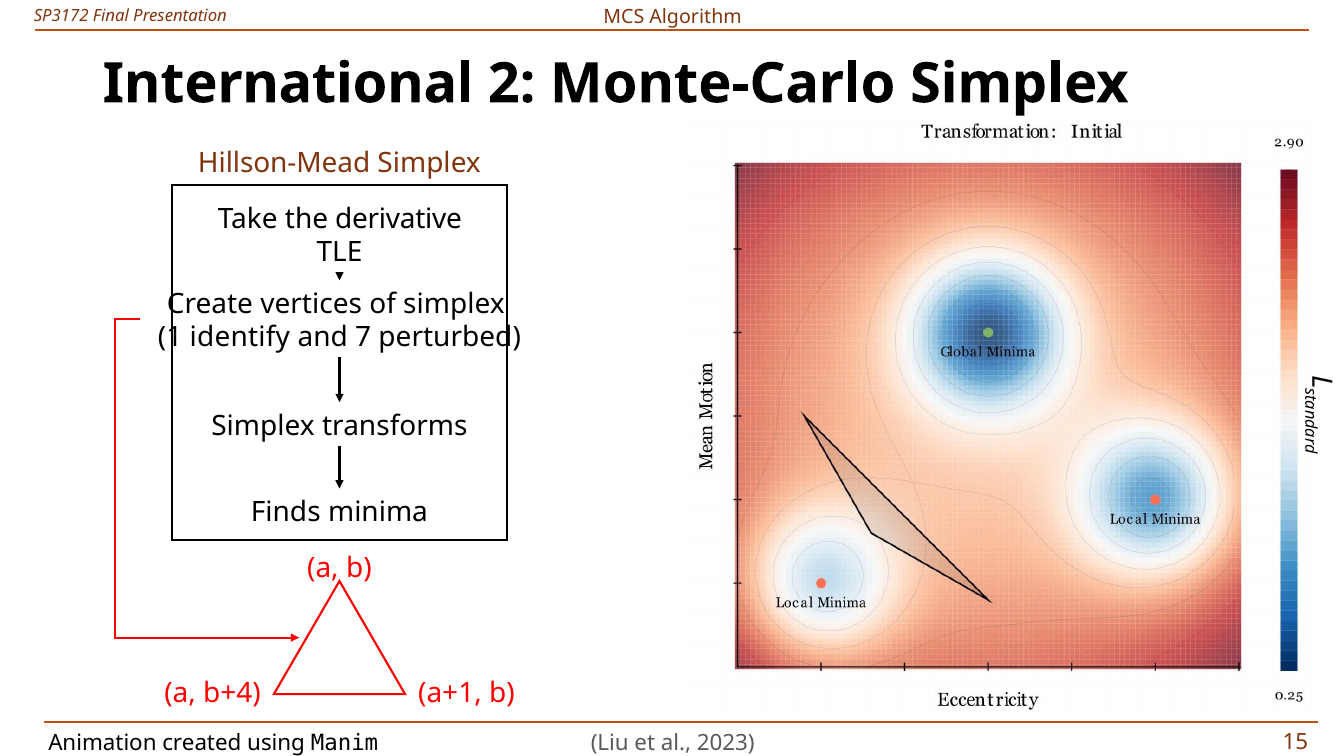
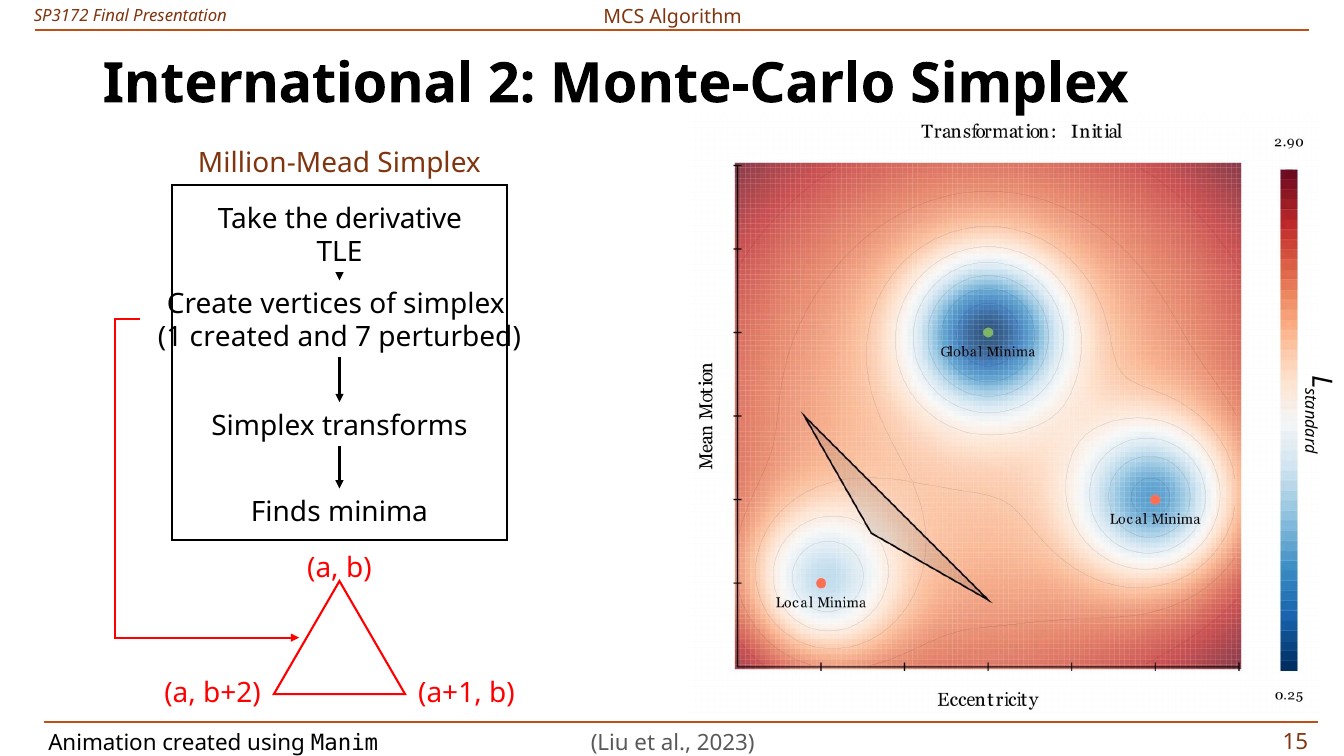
Hillson-Mead: Hillson-Mead -> Million-Mead (284, 163)
1 identify: identify -> created (240, 338)
b+4: b+4 -> b+2 (232, 693)
